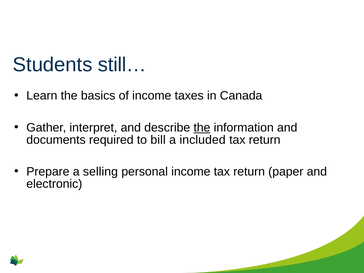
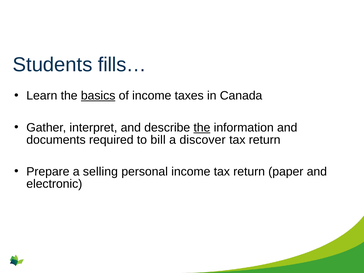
still…: still… -> fills… (122, 65)
basics underline: none -> present (98, 96)
included: included -> discover (203, 140)
